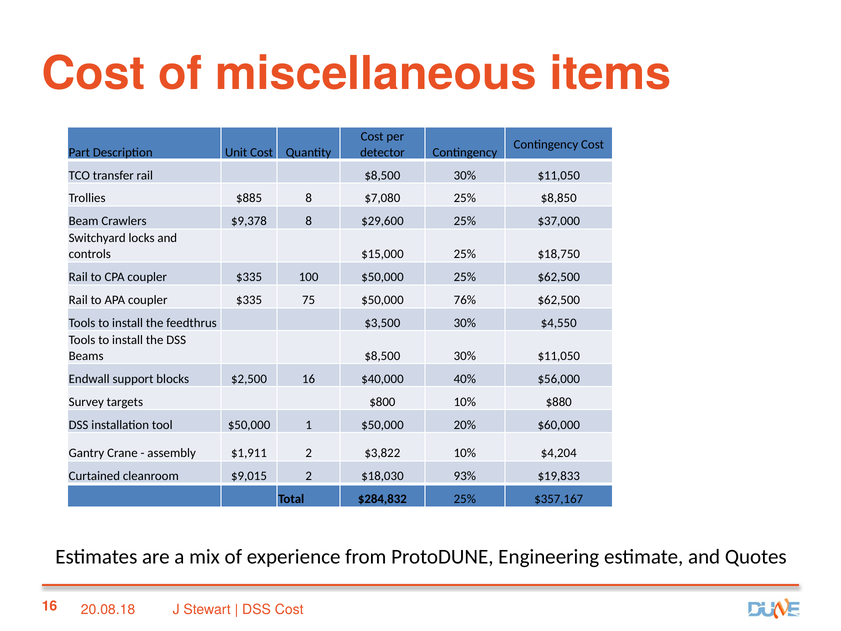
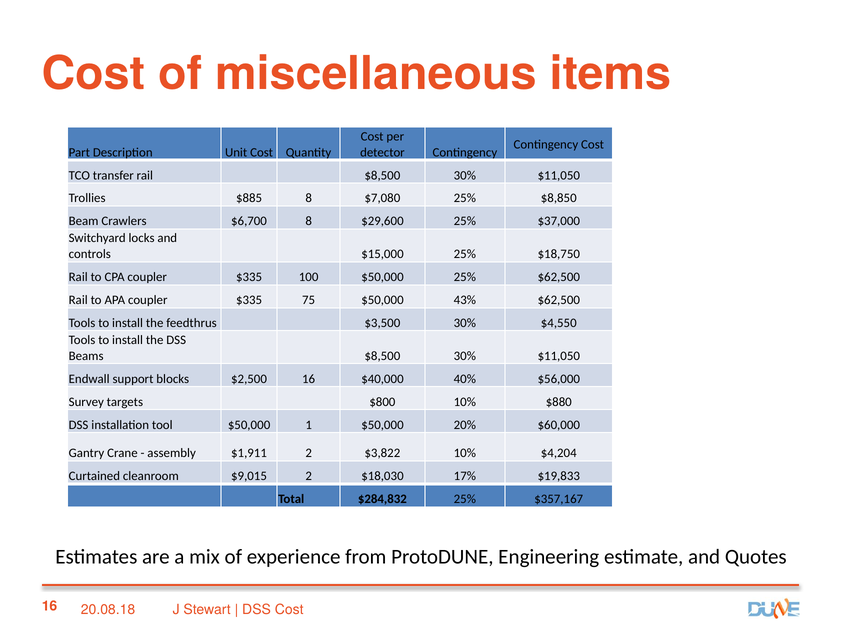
$9,378: $9,378 -> $6,700 (249, 221)
76%: 76% -> 43% (465, 300)
93%: 93% -> 17% (465, 476)
